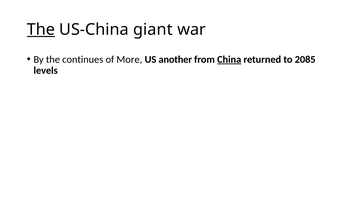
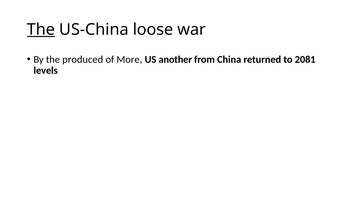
giant: giant -> loose (153, 30)
continues: continues -> produced (83, 60)
China underline: present -> none (229, 60)
2085: 2085 -> 2081 (305, 60)
